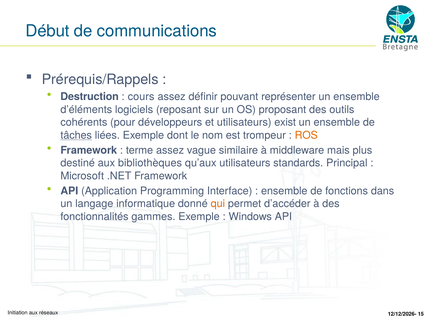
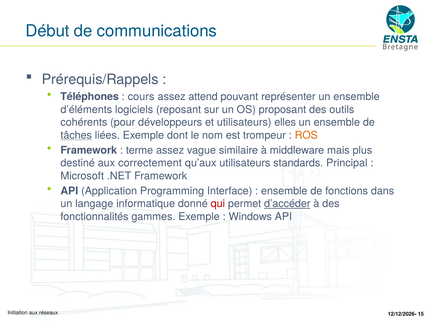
Destruction: Destruction -> Téléphones (90, 97)
définir: définir -> attend (203, 97)
exist: exist -> elles (285, 122)
bibliothèques: bibliothèques -> correctement (150, 163)
qui colour: orange -> red (218, 204)
d’accéder underline: none -> present (287, 204)
